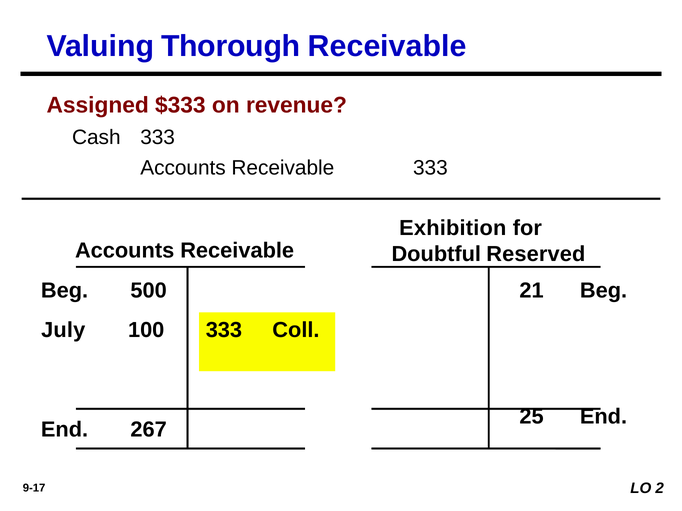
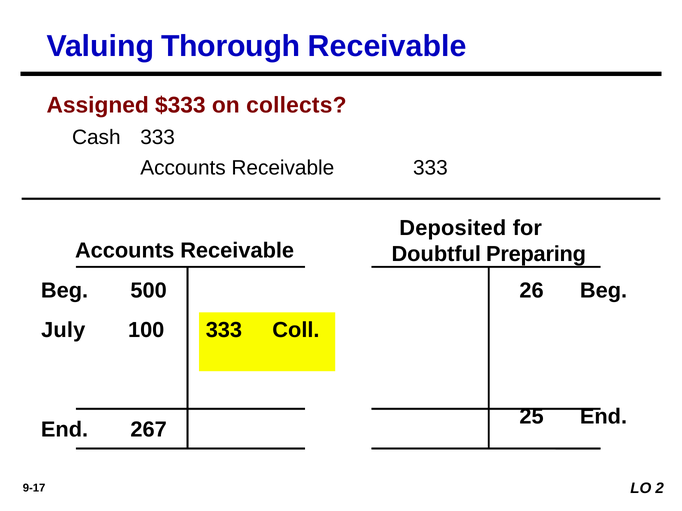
revenue: revenue -> collects (296, 105)
Exhibition: Exhibition -> Deposited (453, 228)
Reserved: Reserved -> Preparing (536, 254)
21: 21 -> 26 (532, 291)
